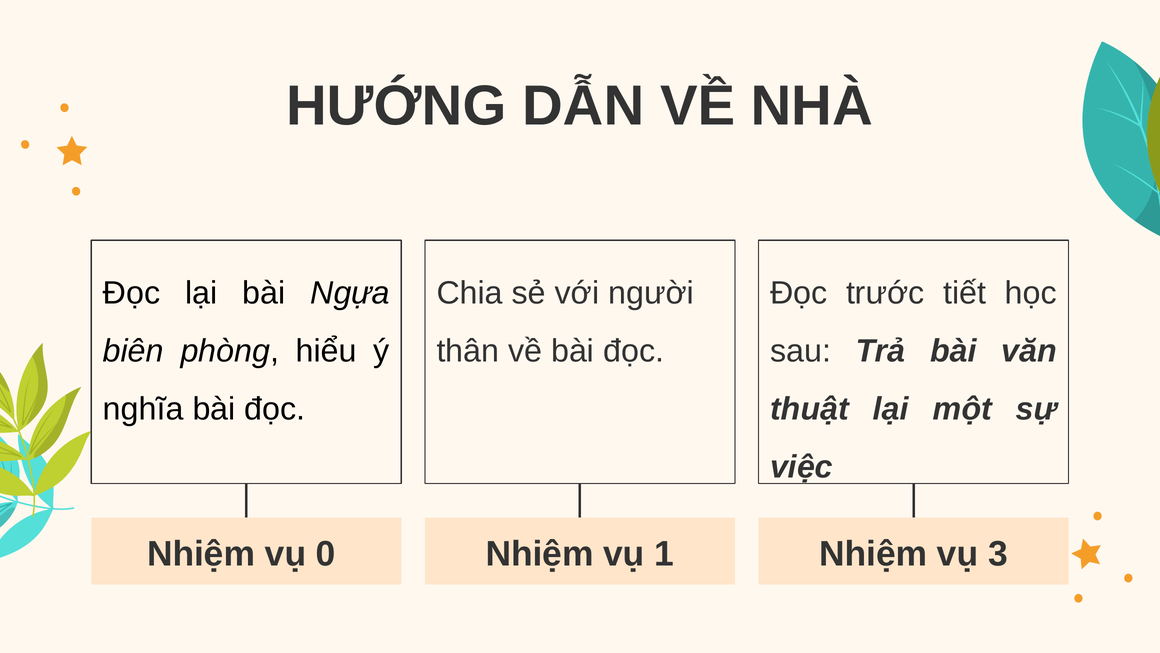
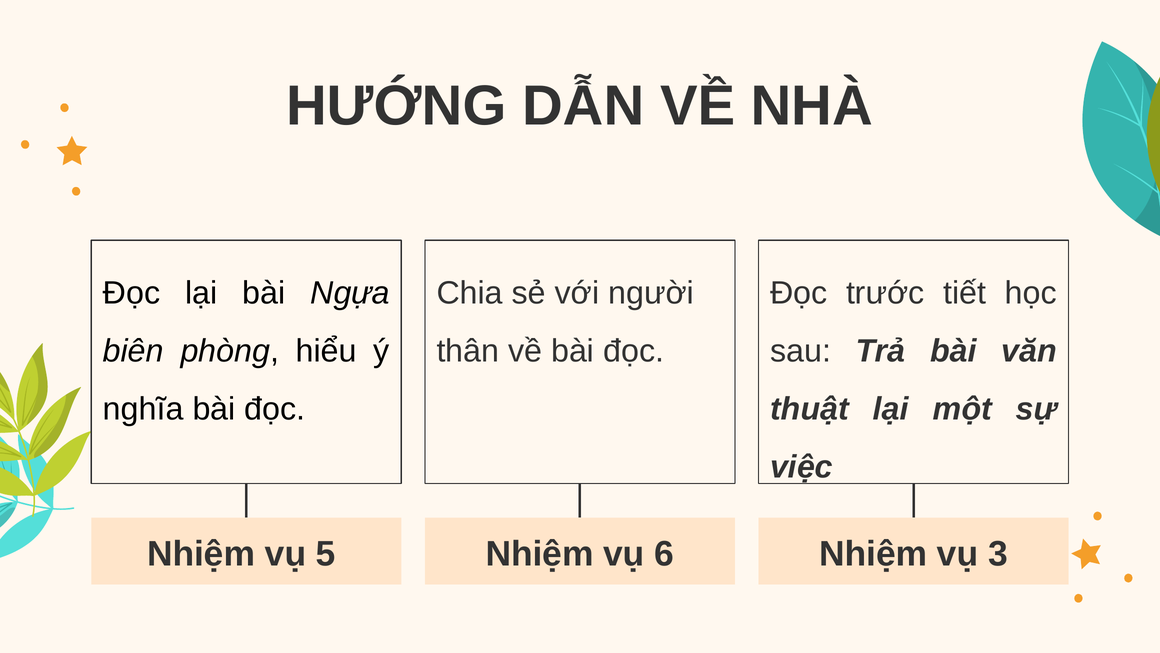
0: 0 -> 5 (326, 554)
1: 1 -> 6 (664, 554)
